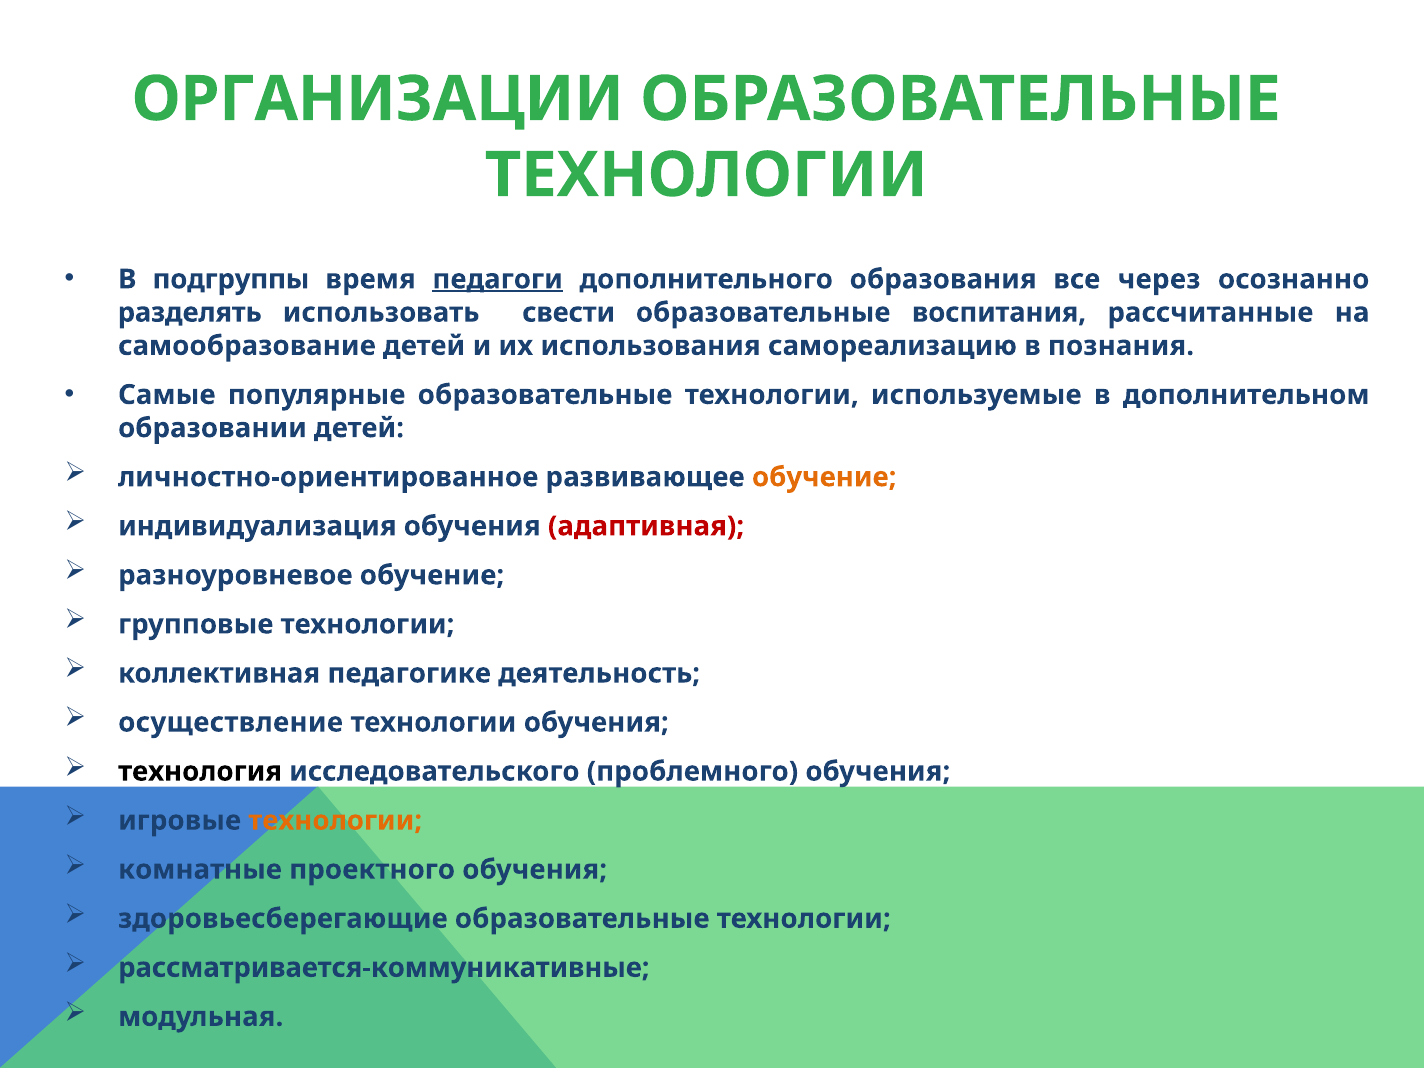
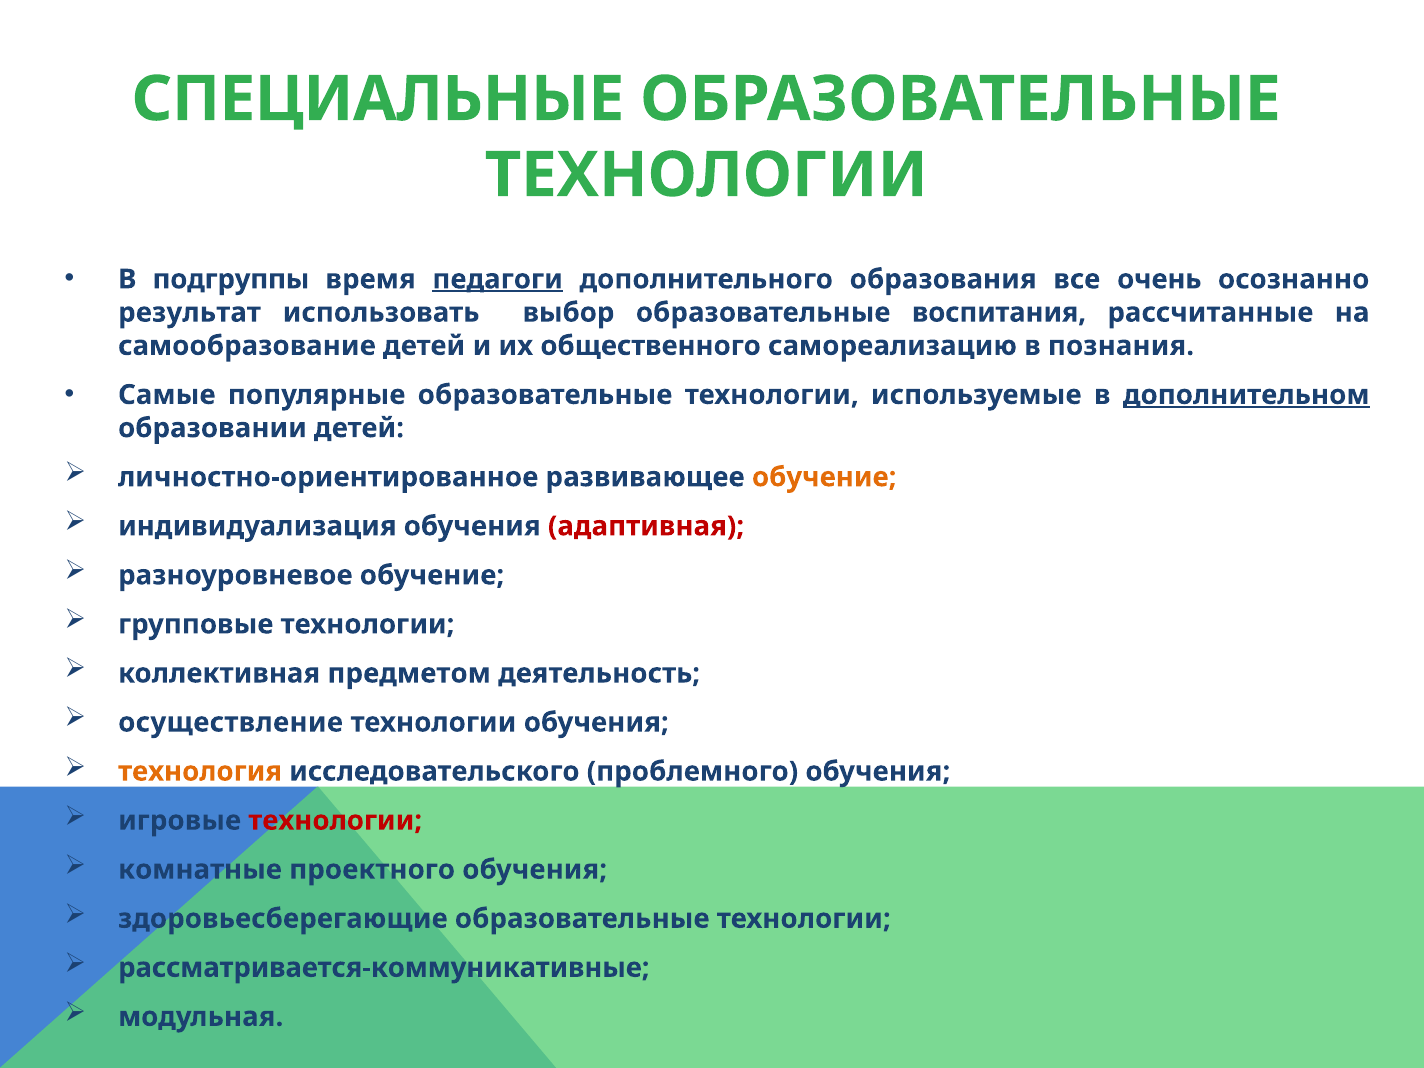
ОРГАНИЗАЦИИ: ОРГАНИЗАЦИИ -> СПЕЦИАЛЬНЫЕ (378, 99)
через: через -> очень (1159, 279)
разделять: разделять -> результат (190, 313)
свести: свести -> выбор (568, 313)
использования: использования -> общественного (651, 346)
дополнительном underline: none -> present (1246, 395)
педагогике: педагогике -> предметом (409, 673)
технология colour: black -> orange (200, 771)
технологии colour: orange -> red (335, 821)
